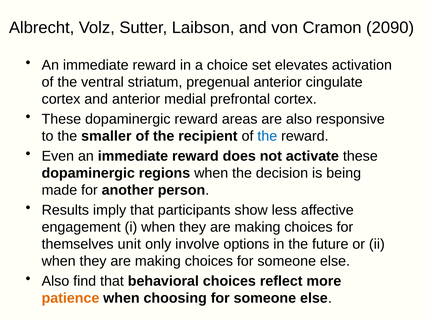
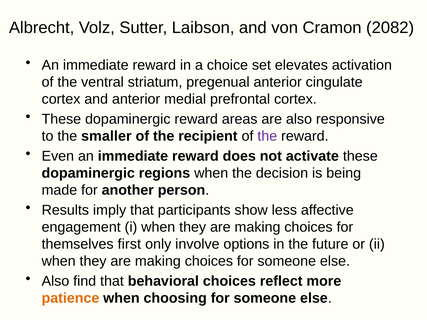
2090: 2090 -> 2082 (390, 28)
the colour: blue -> purple (267, 136)
unit: unit -> first (129, 244)
